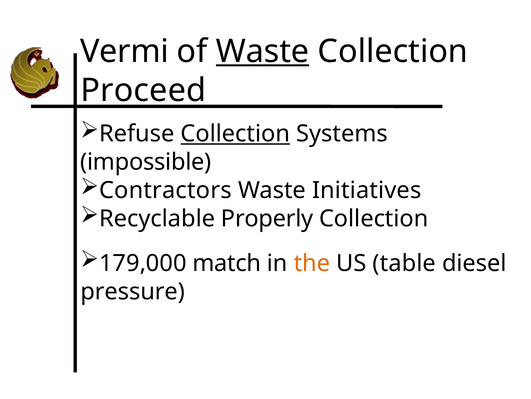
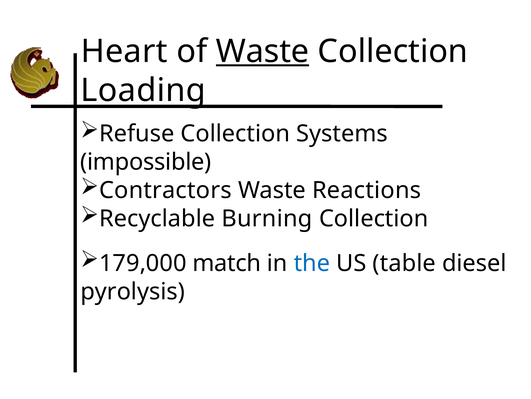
Vermi: Vermi -> Heart (124, 51)
Proceed: Proceed -> Loading (143, 90)
Collection underline: present -> none (235, 133)
Initiatives: Initiatives -> Reactions (367, 190)
Properly: Properly -> Burning (267, 218)
the colour: orange -> blue (312, 263)
pressure: pressure -> pyrolysis (133, 291)
